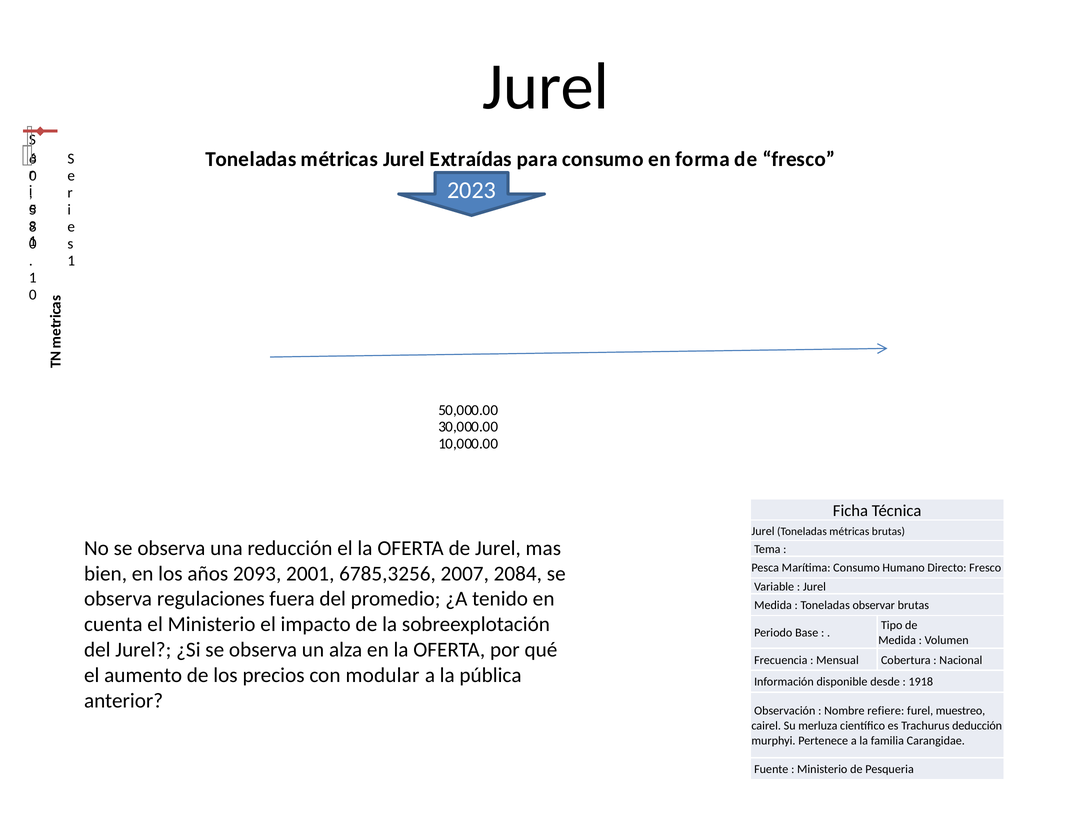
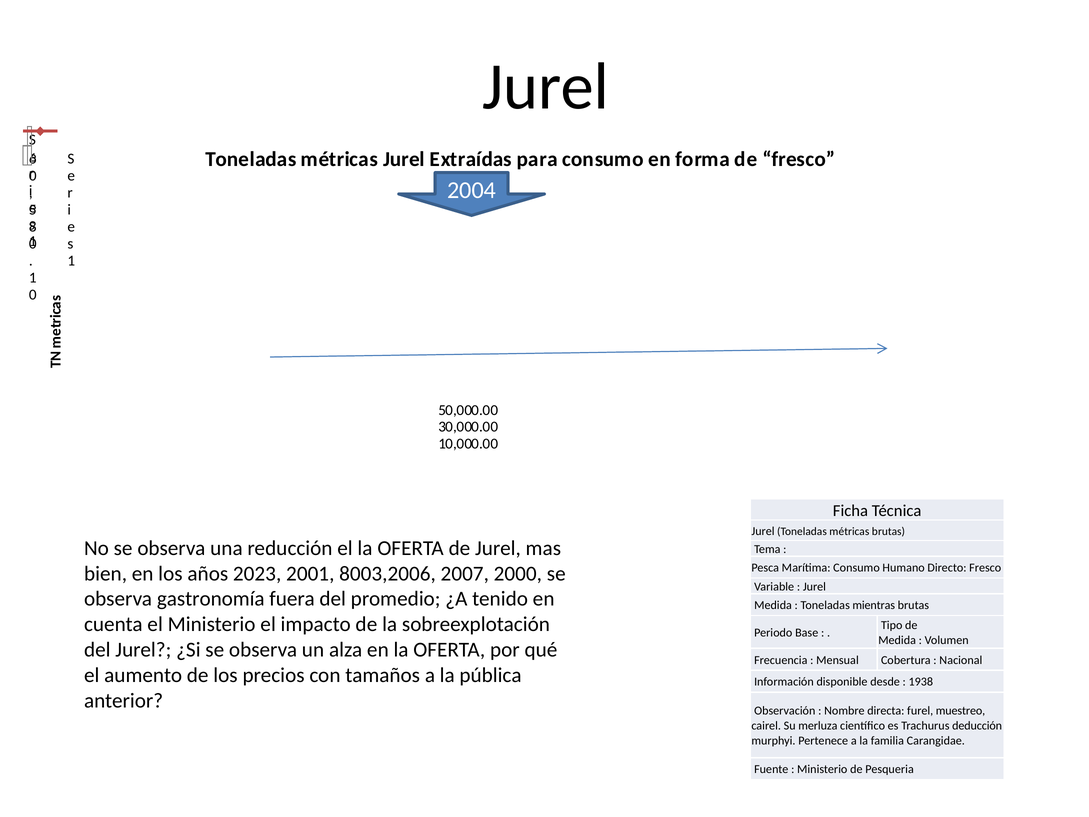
2023: 2023 -> 2004 (472, 190)
2093: 2093 -> 2023 (257, 573)
6785,3256: 6785,3256 -> 8003,2006 (388, 573)
2084: 2084 -> 2000 (518, 573)
regulaciones: regulaciones -> gastronomía (211, 599)
observar: observar -> mientras (874, 605)
modular: modular -> tamaños (383, 675)
1918: 1918 -> 1938 (921, 682)
refiere: refiere -> directa (886, 711)
